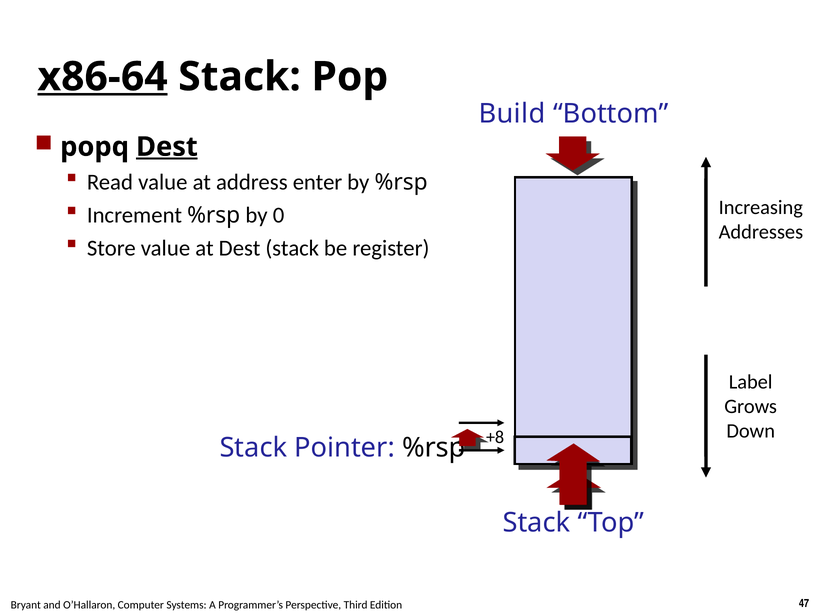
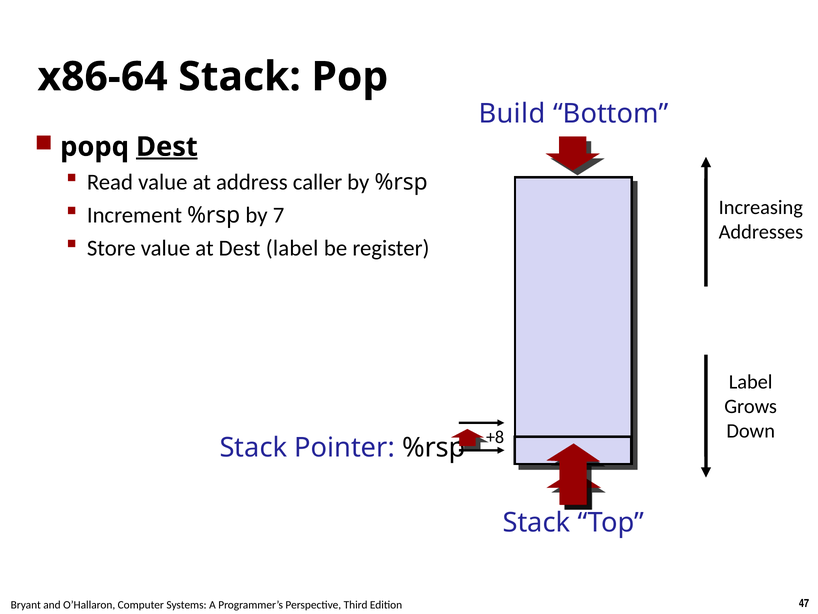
x86-64 underline: present -> none (103, 77)
enter: enter -> caller (318, 182)
0: 0 -> 7 (279, 215)
Dest stack: stack -> label (292, 248)
